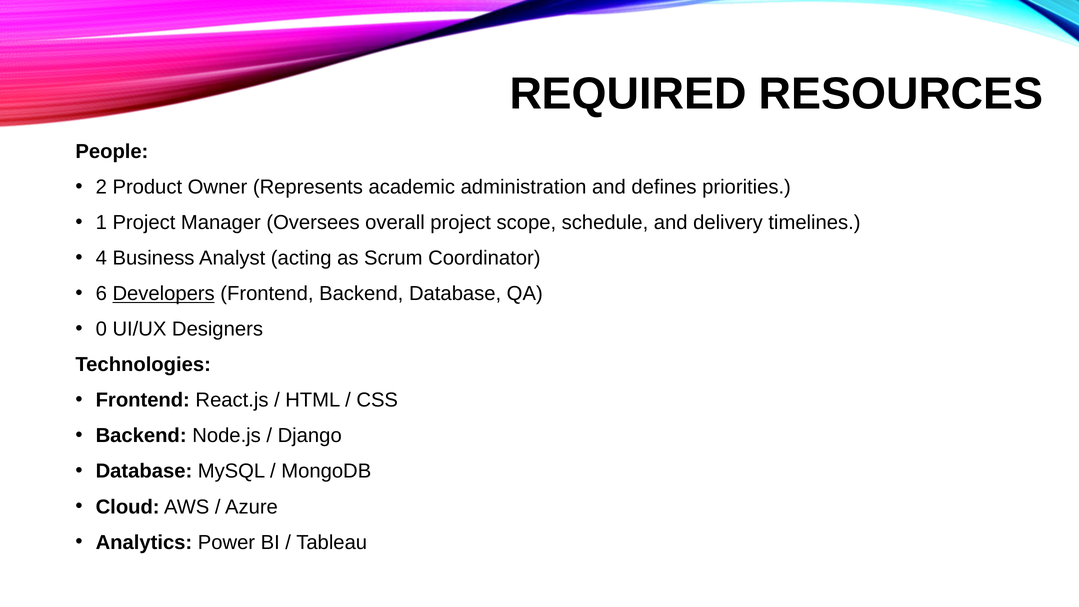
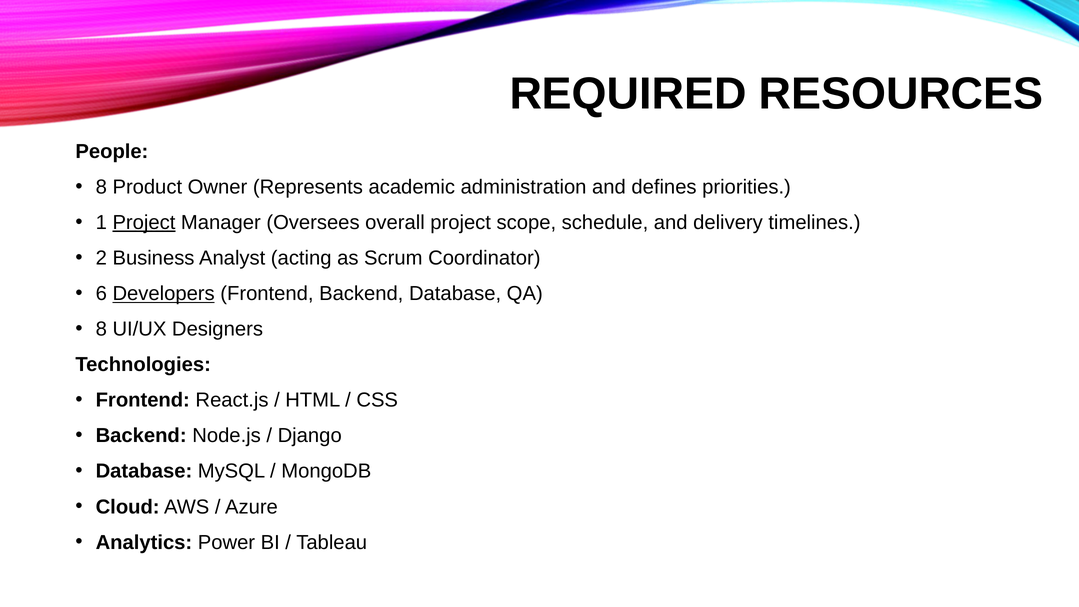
2: 2 -> 8 (101, 187)
Project underline: none -> present (144, 223)
4: 4 -> 2 (101, 258)
0: 0 -> 8 (101, 329)
